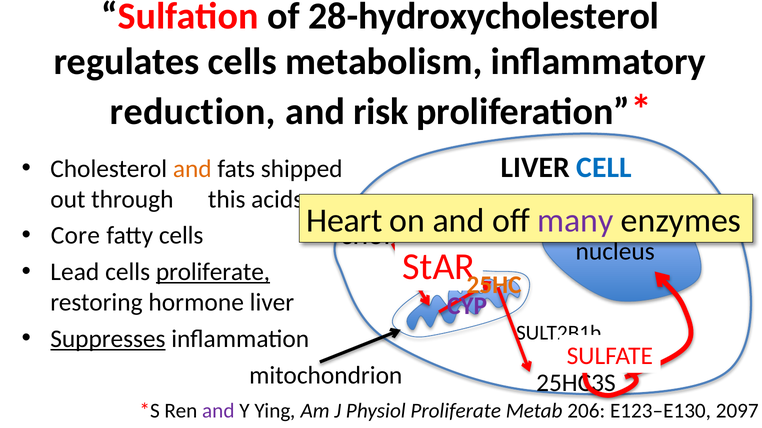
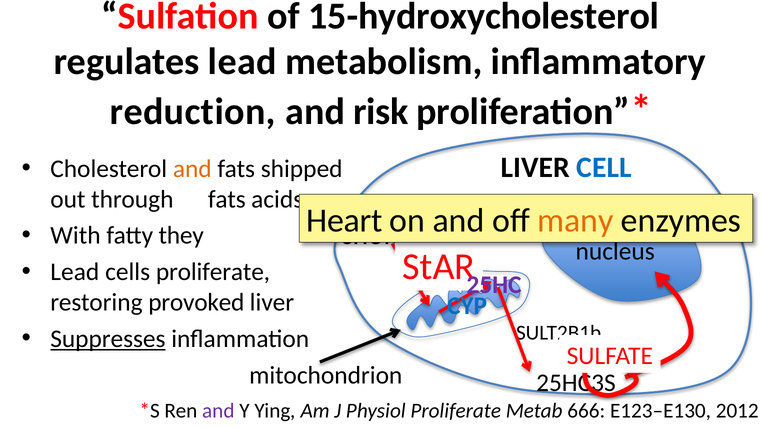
28-hydroxycholesterol: 28-hydroxycholesterol -> 15-hydroxycholesterol (484, 16)
regulates cells: cells -> lead (242, 62)
through this: this -> fats (227, 200)
many colour: purple -> orange (575, 221)
Core: Core -> With (75, 236)
fatty cells: cells -> they (181, 236)
proliferate underline: present -> none (213, 272)
25HC colour: orange -> purple (494, 285)
hormone: hormone -> provoked (196, 303)
CYP colour: purple -> blue (467, 306)
206: 206 -> 666 (586, 411)
2097: 2097 -> 2012 (737, 411)
